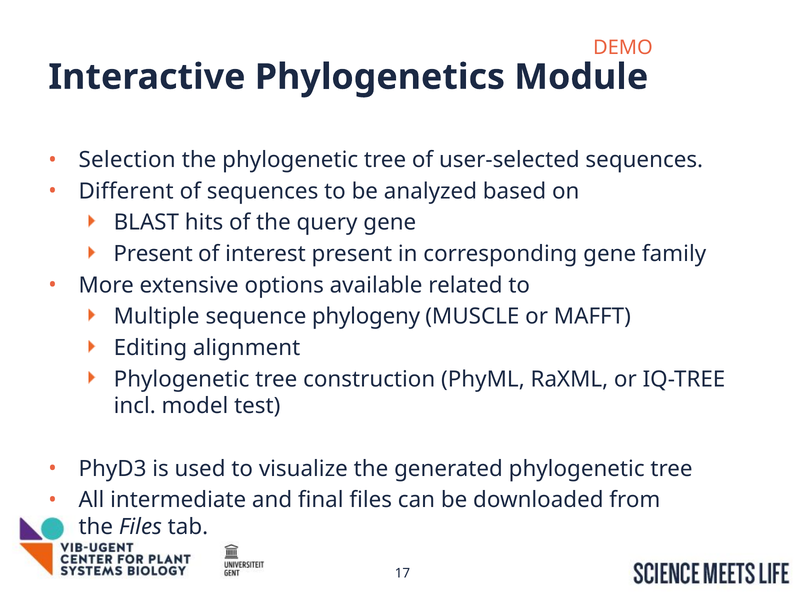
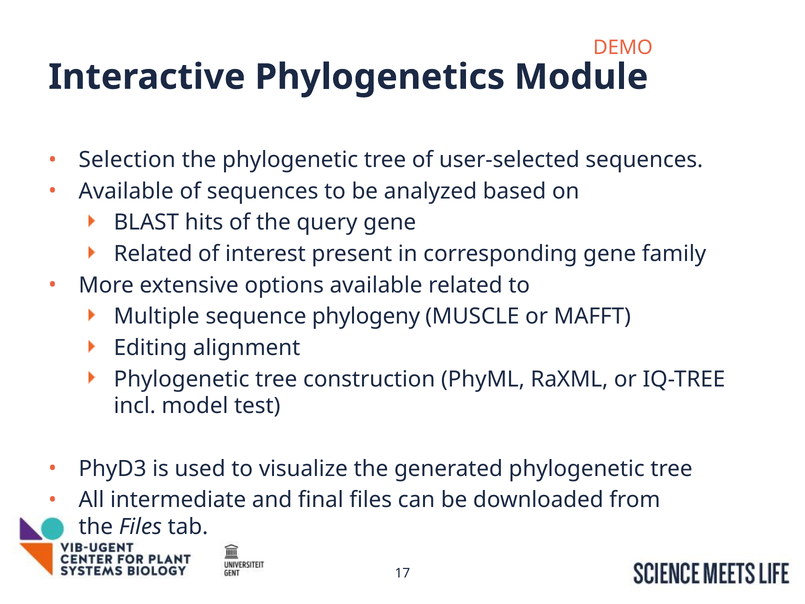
Different: Different -> Available (126, 191)
Present: Present -> Related (153, 254)
